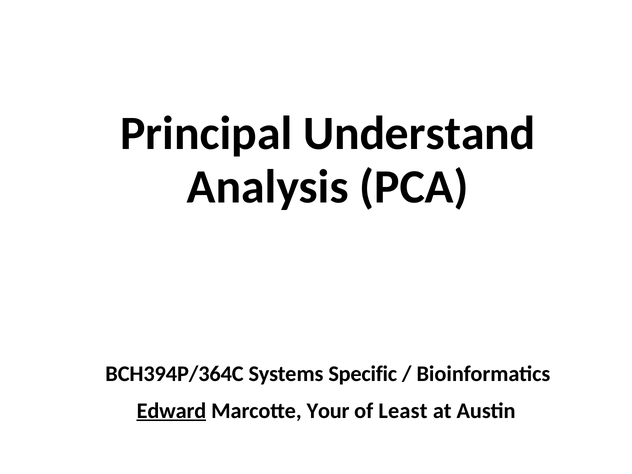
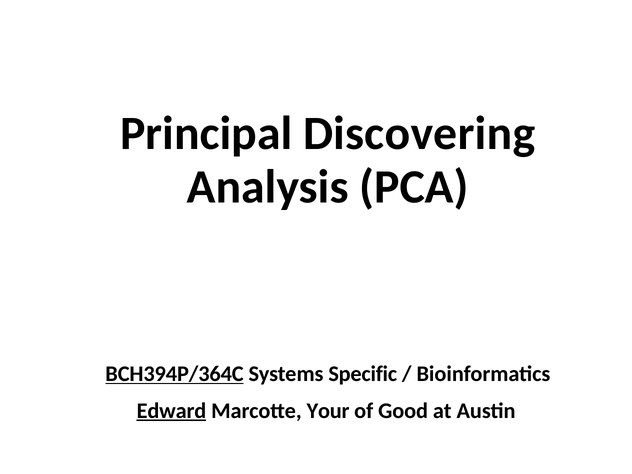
Understand: Understand -> Discovering (419, 134)
BCH394P/364C underline: none -> present (174, 374)
Least: Least -> Good (403, 411)
